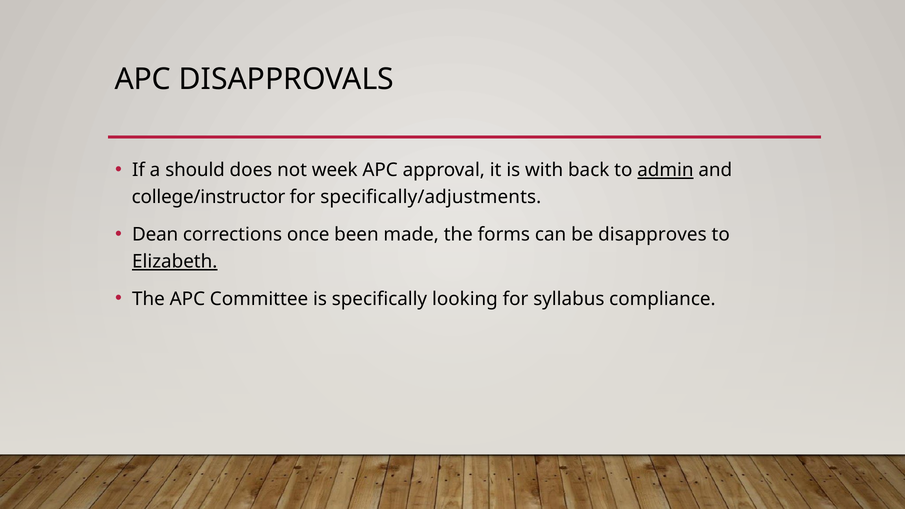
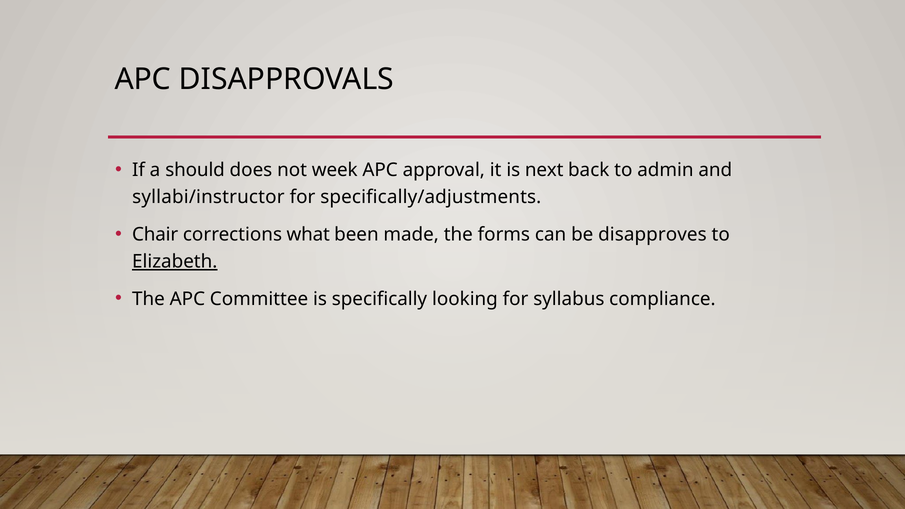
with: with -> next (544, 170)
admin underline: present -> none (665, 170)
college/instructor: college/instructor -> syllabi/instructor (208, 197)
Dean: Dean -> Chair (155, 234)
once: once -> what (308, 234)
